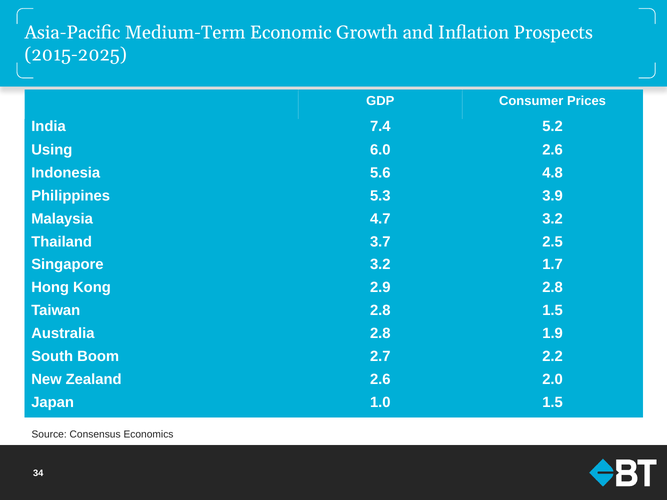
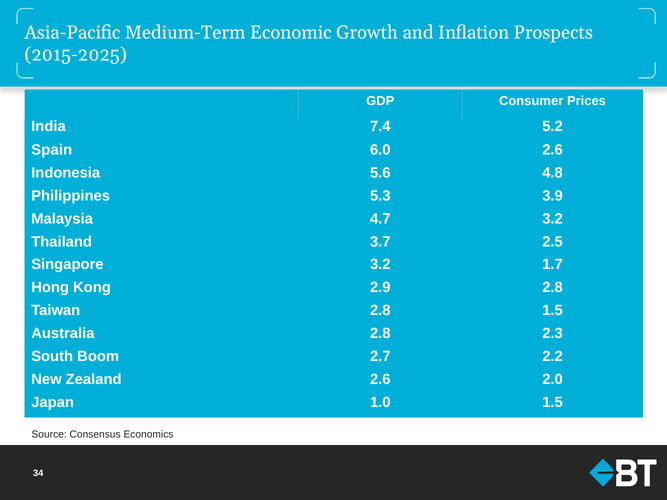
Using: Using -> Spain (52, 150)
1.9: 1.9 -> 2.3 (553, 333)
